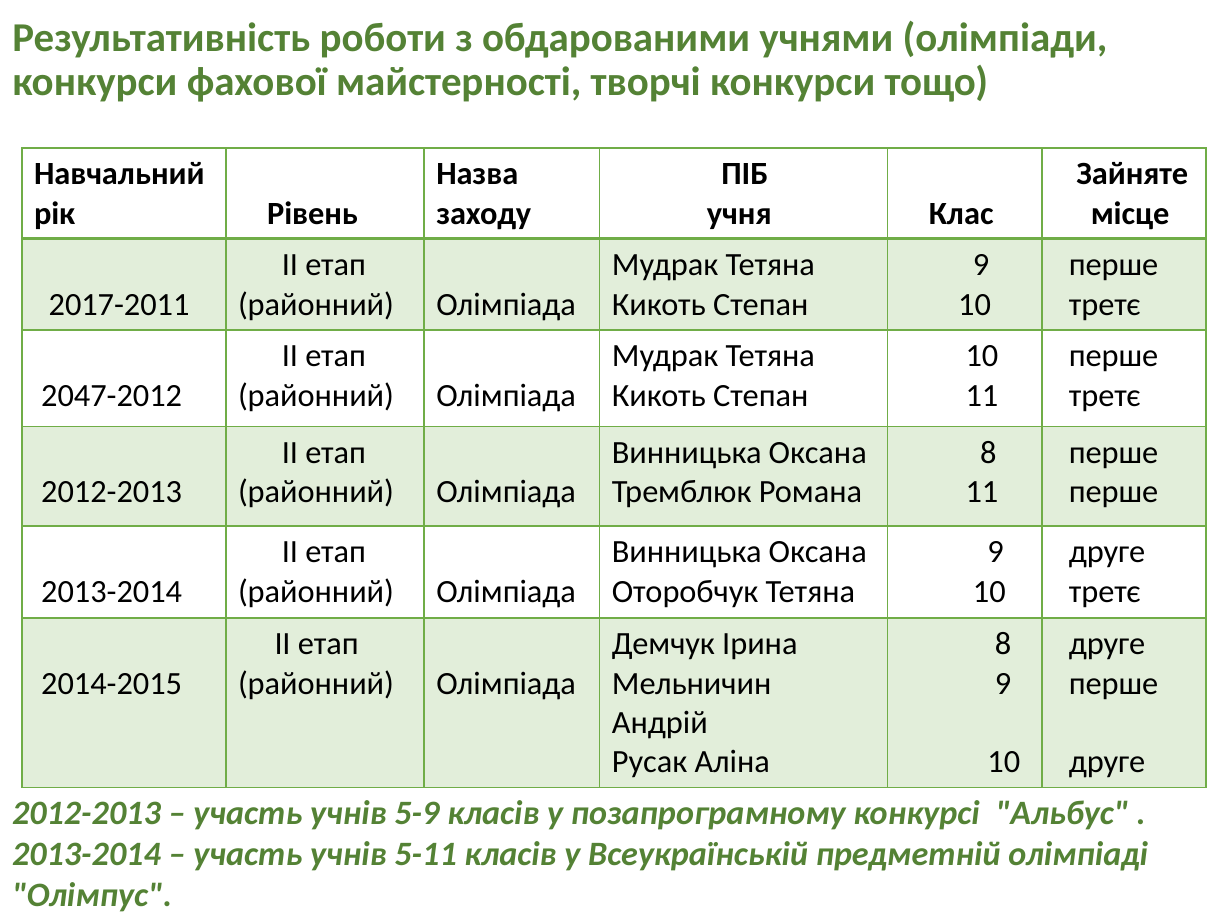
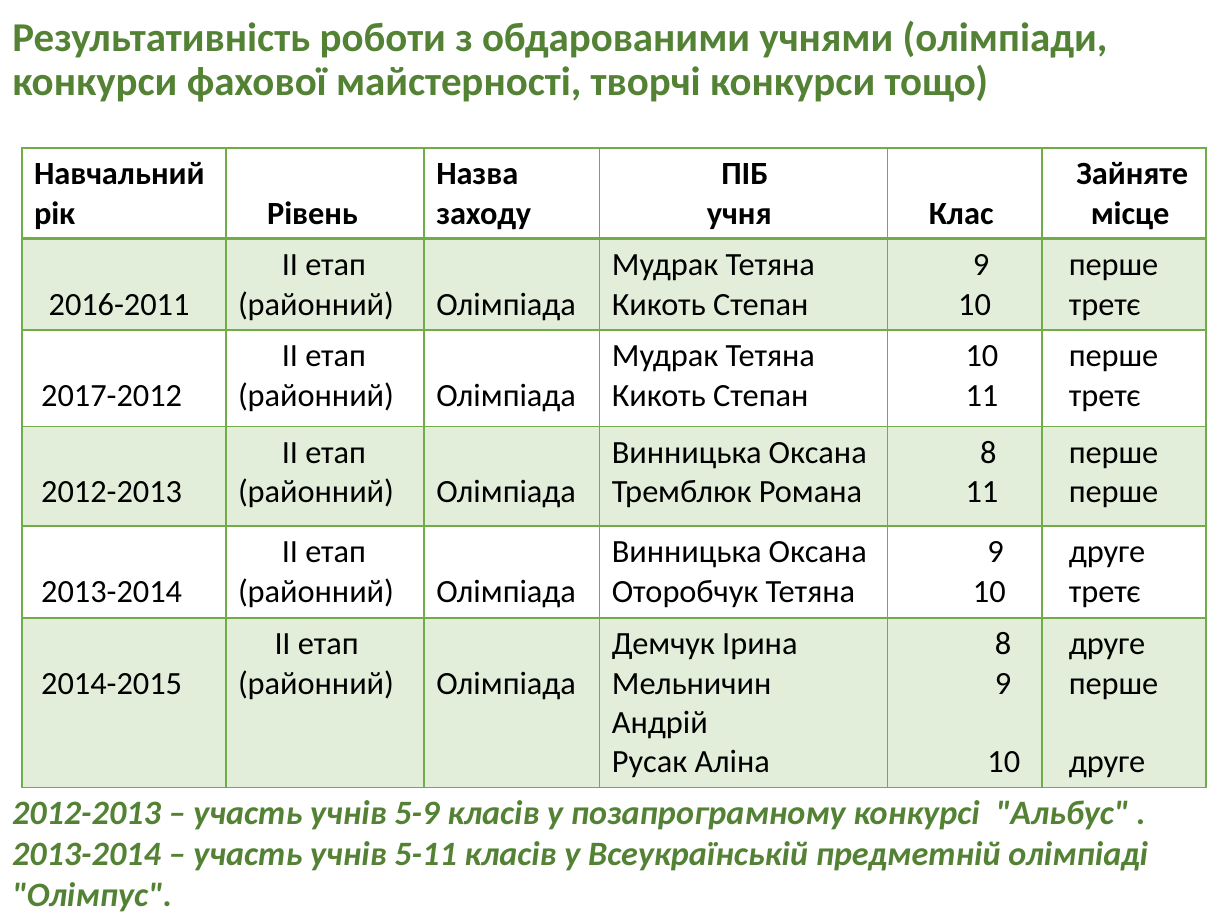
2017-2011: 2017-2011 -> 2016-2011 (119, 304)
2047-2012: 2047-2012 -> 2017-2012 (112, 395)
